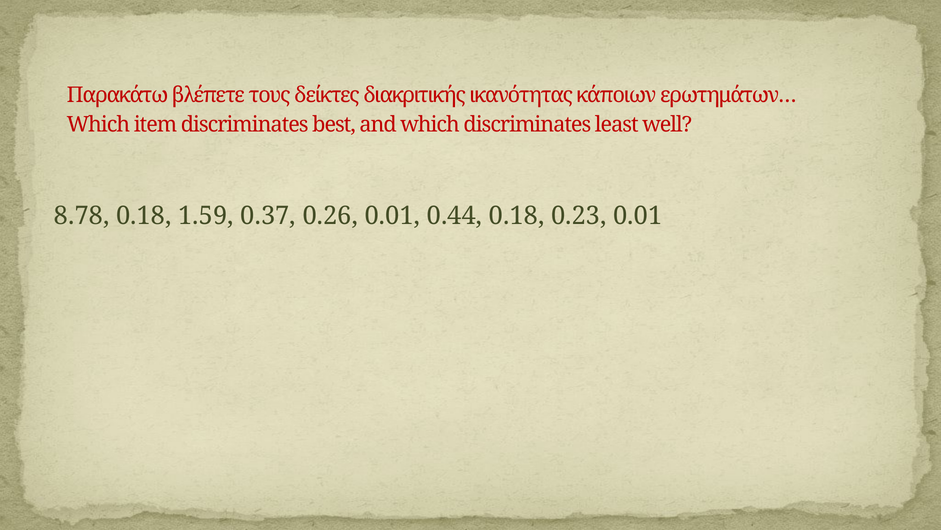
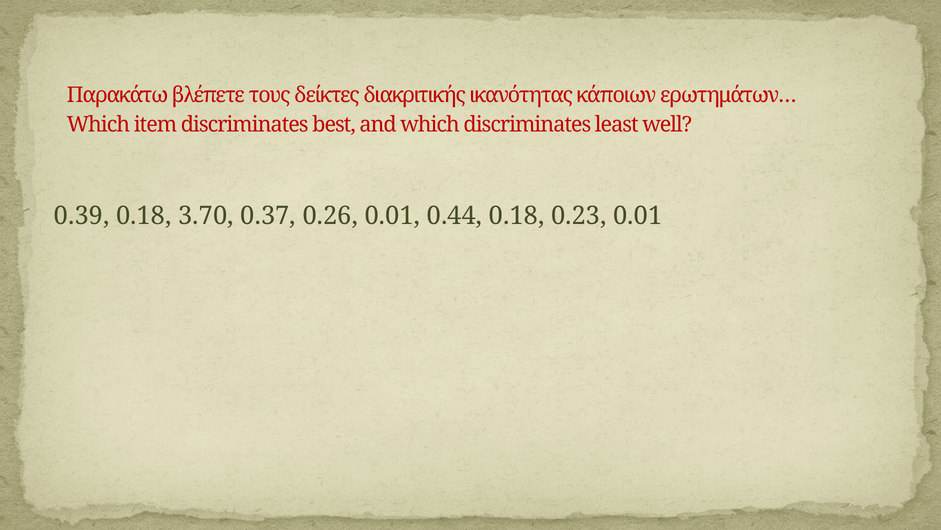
8.78: 8.78 -> 0.39 (82, 215)
1.59: 1.59 -> 3.70 (206, 215)
